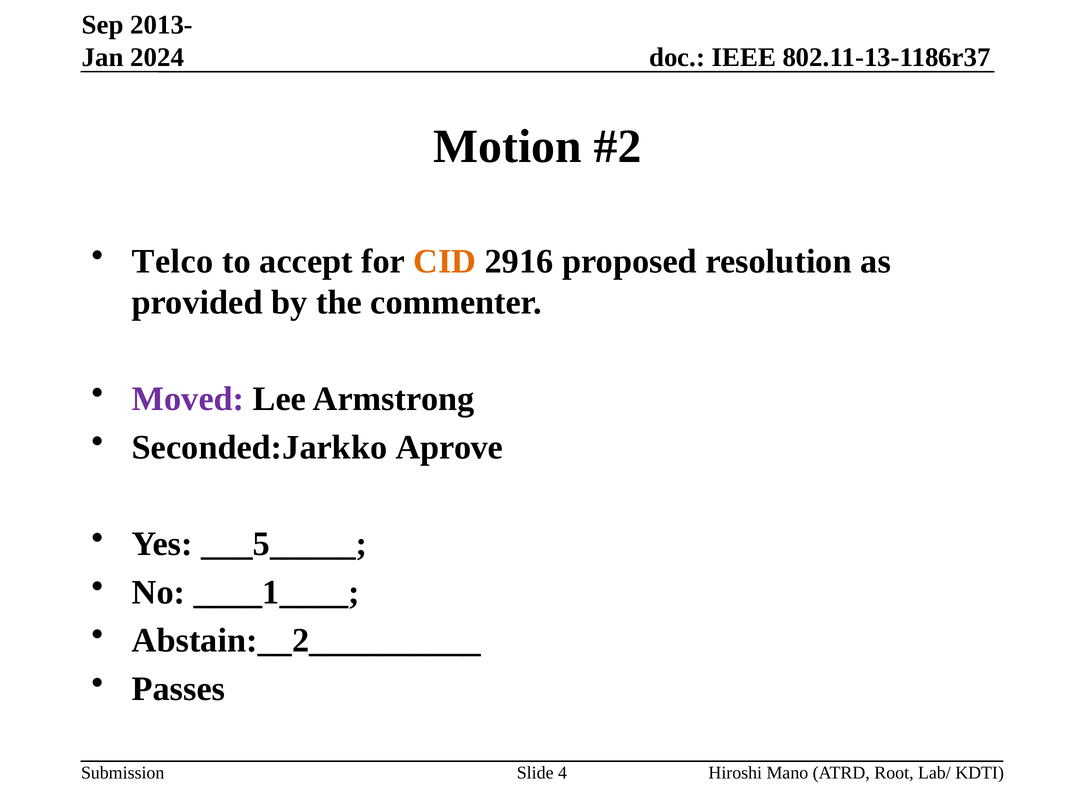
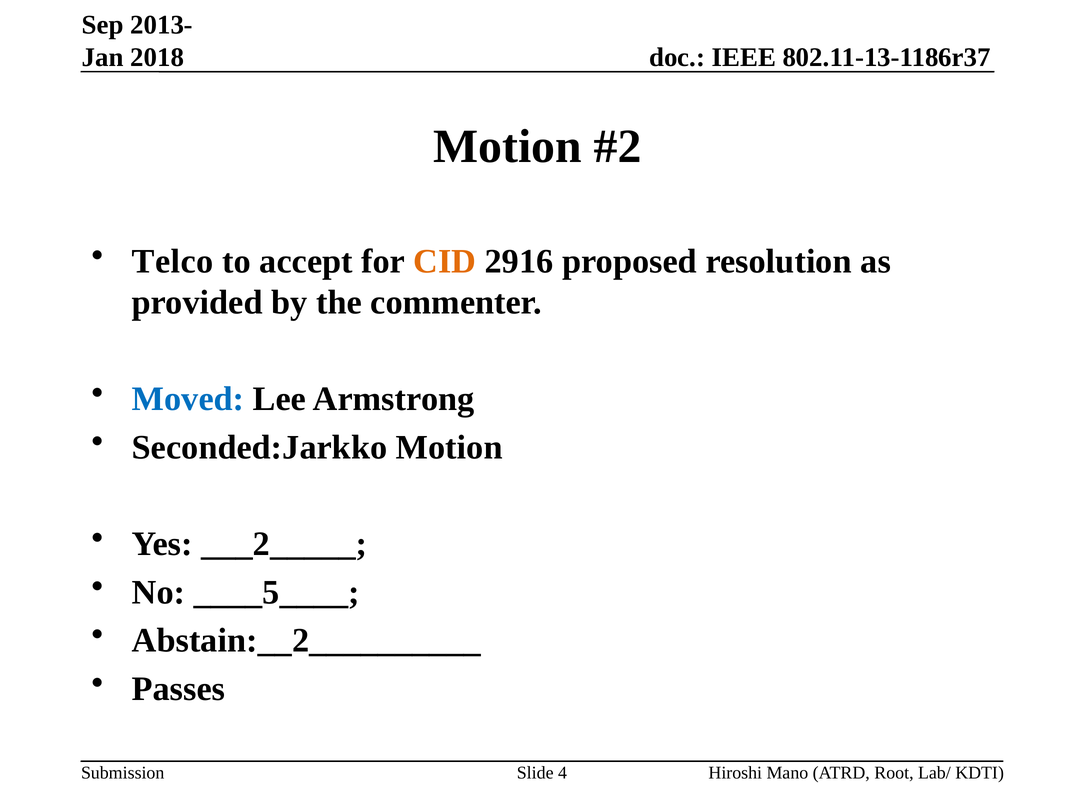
2024: 2024 -> 2018 (157, 57)
Moved colour: purple -> blue (188, 399)
Seconded:Jarkko Aprove: Aprove -> Motion (449, 447)
___5_____: ___5_____ -> ___2_____ (284, 544)
____1____: ____1____ -> ____5____ (277, 592)
